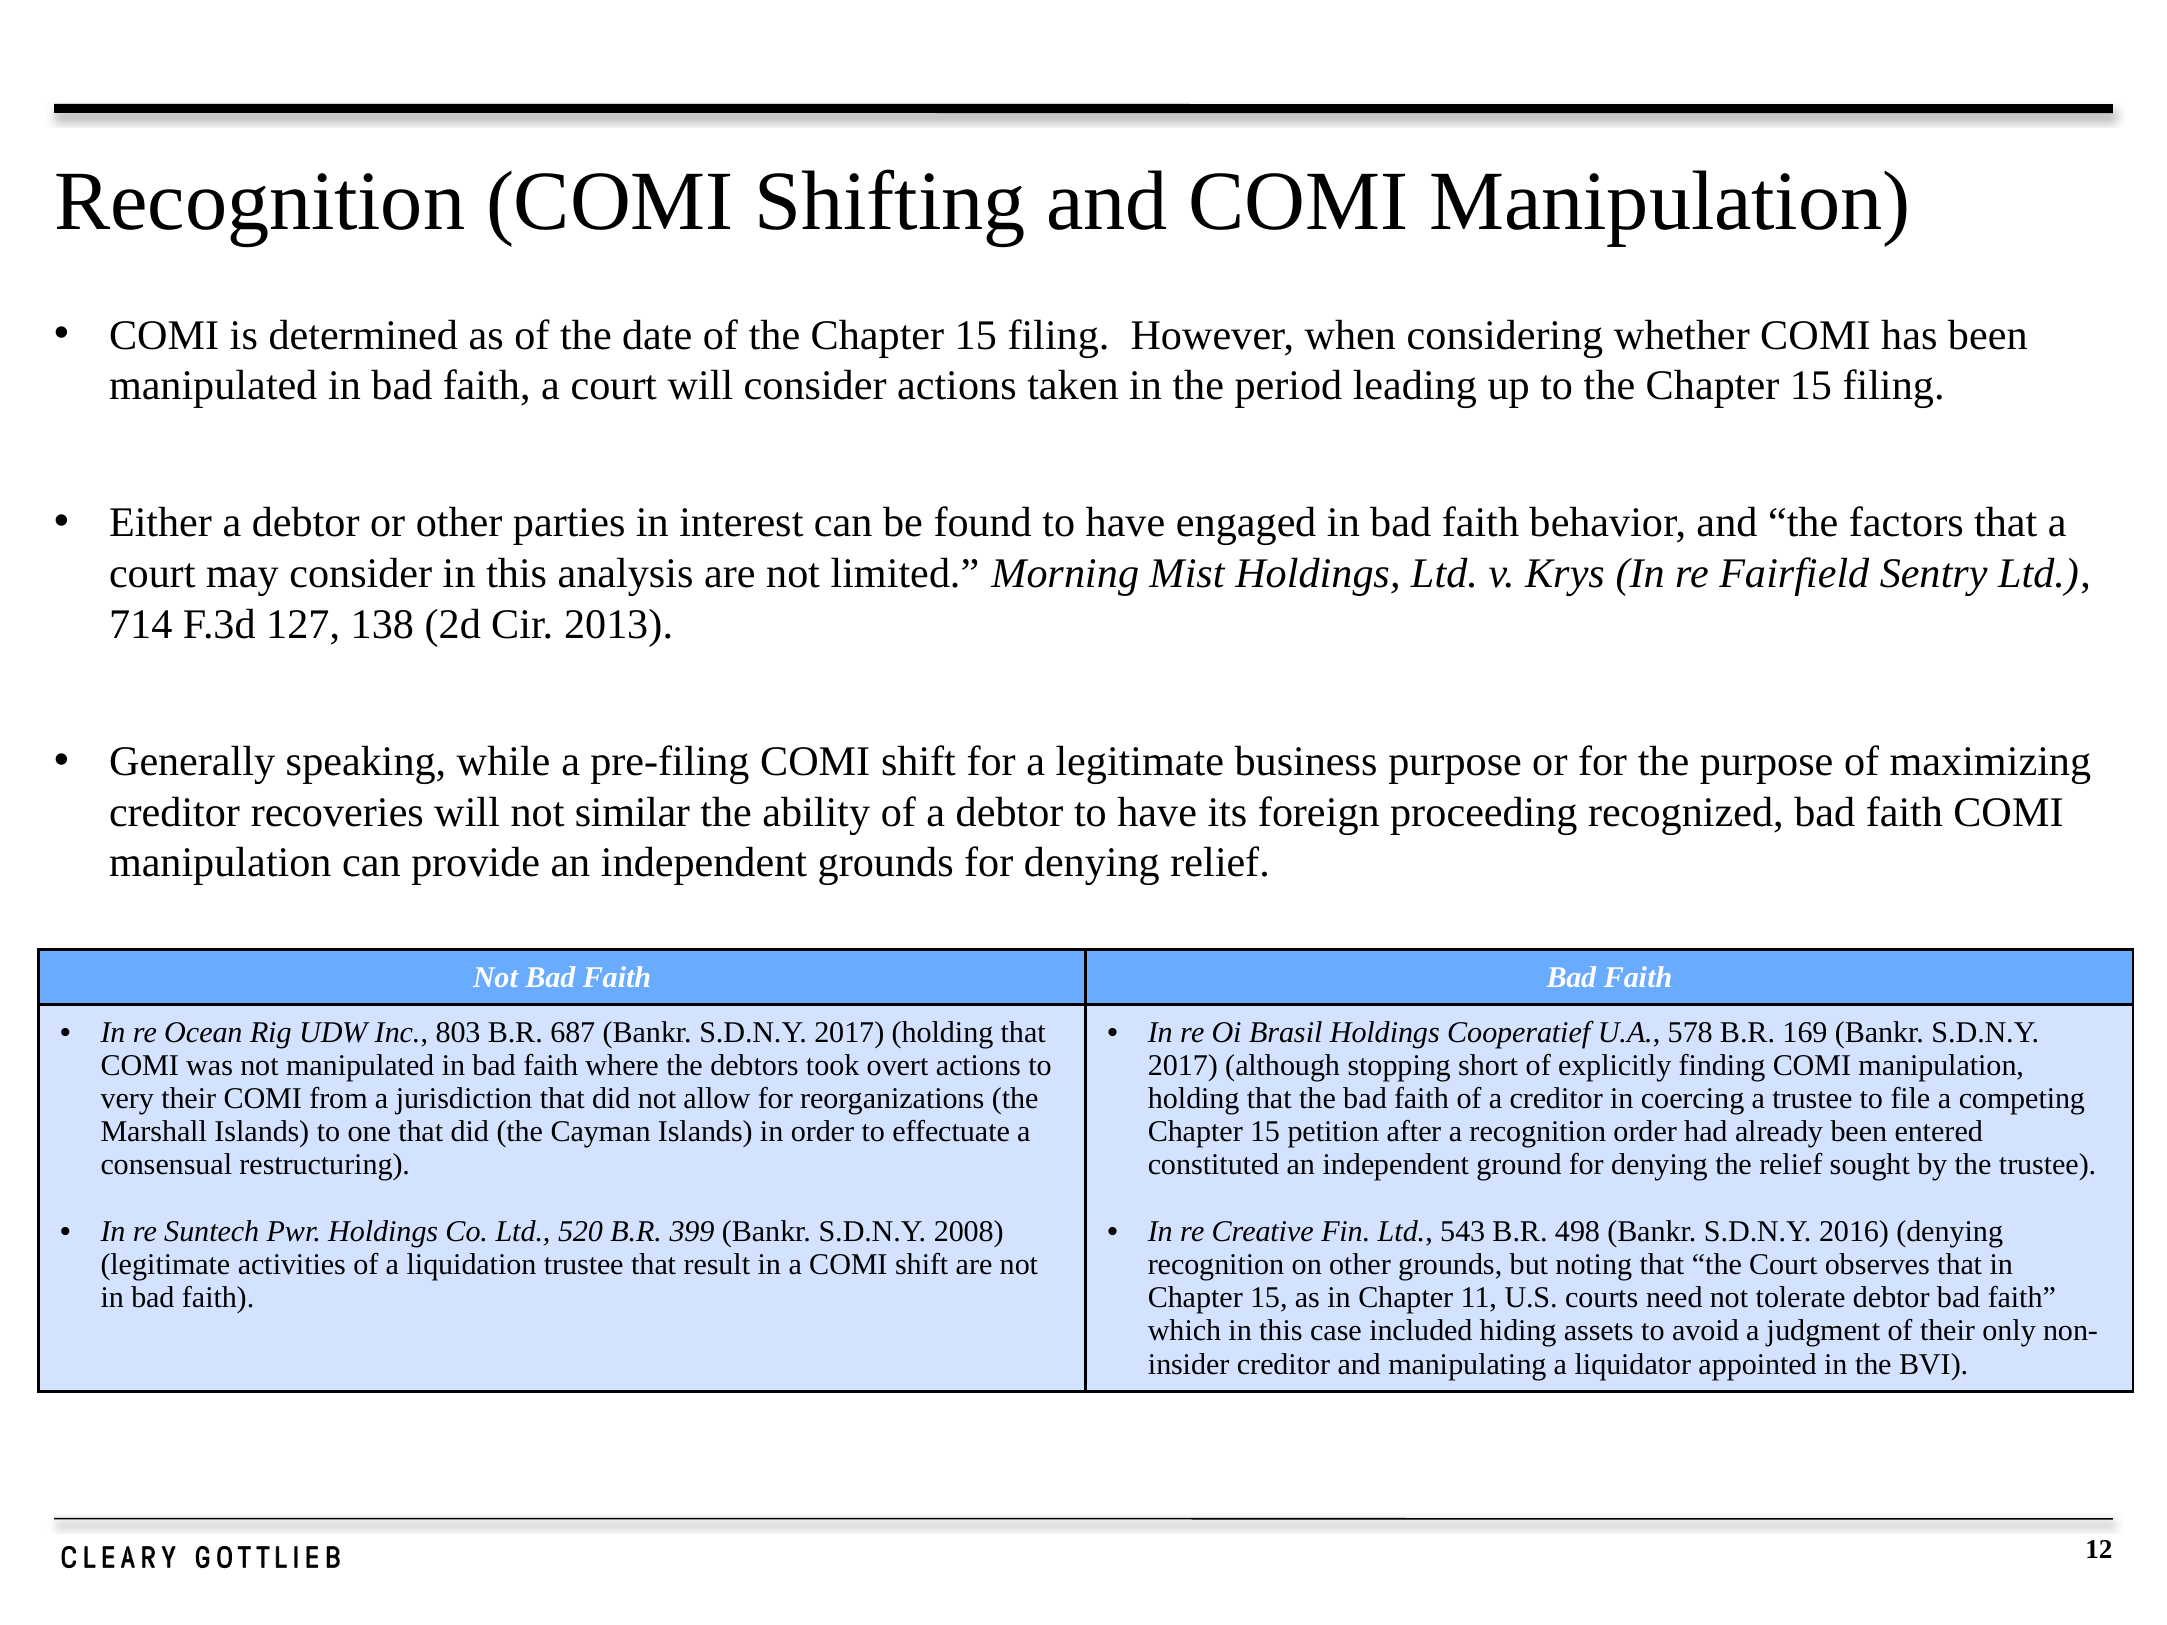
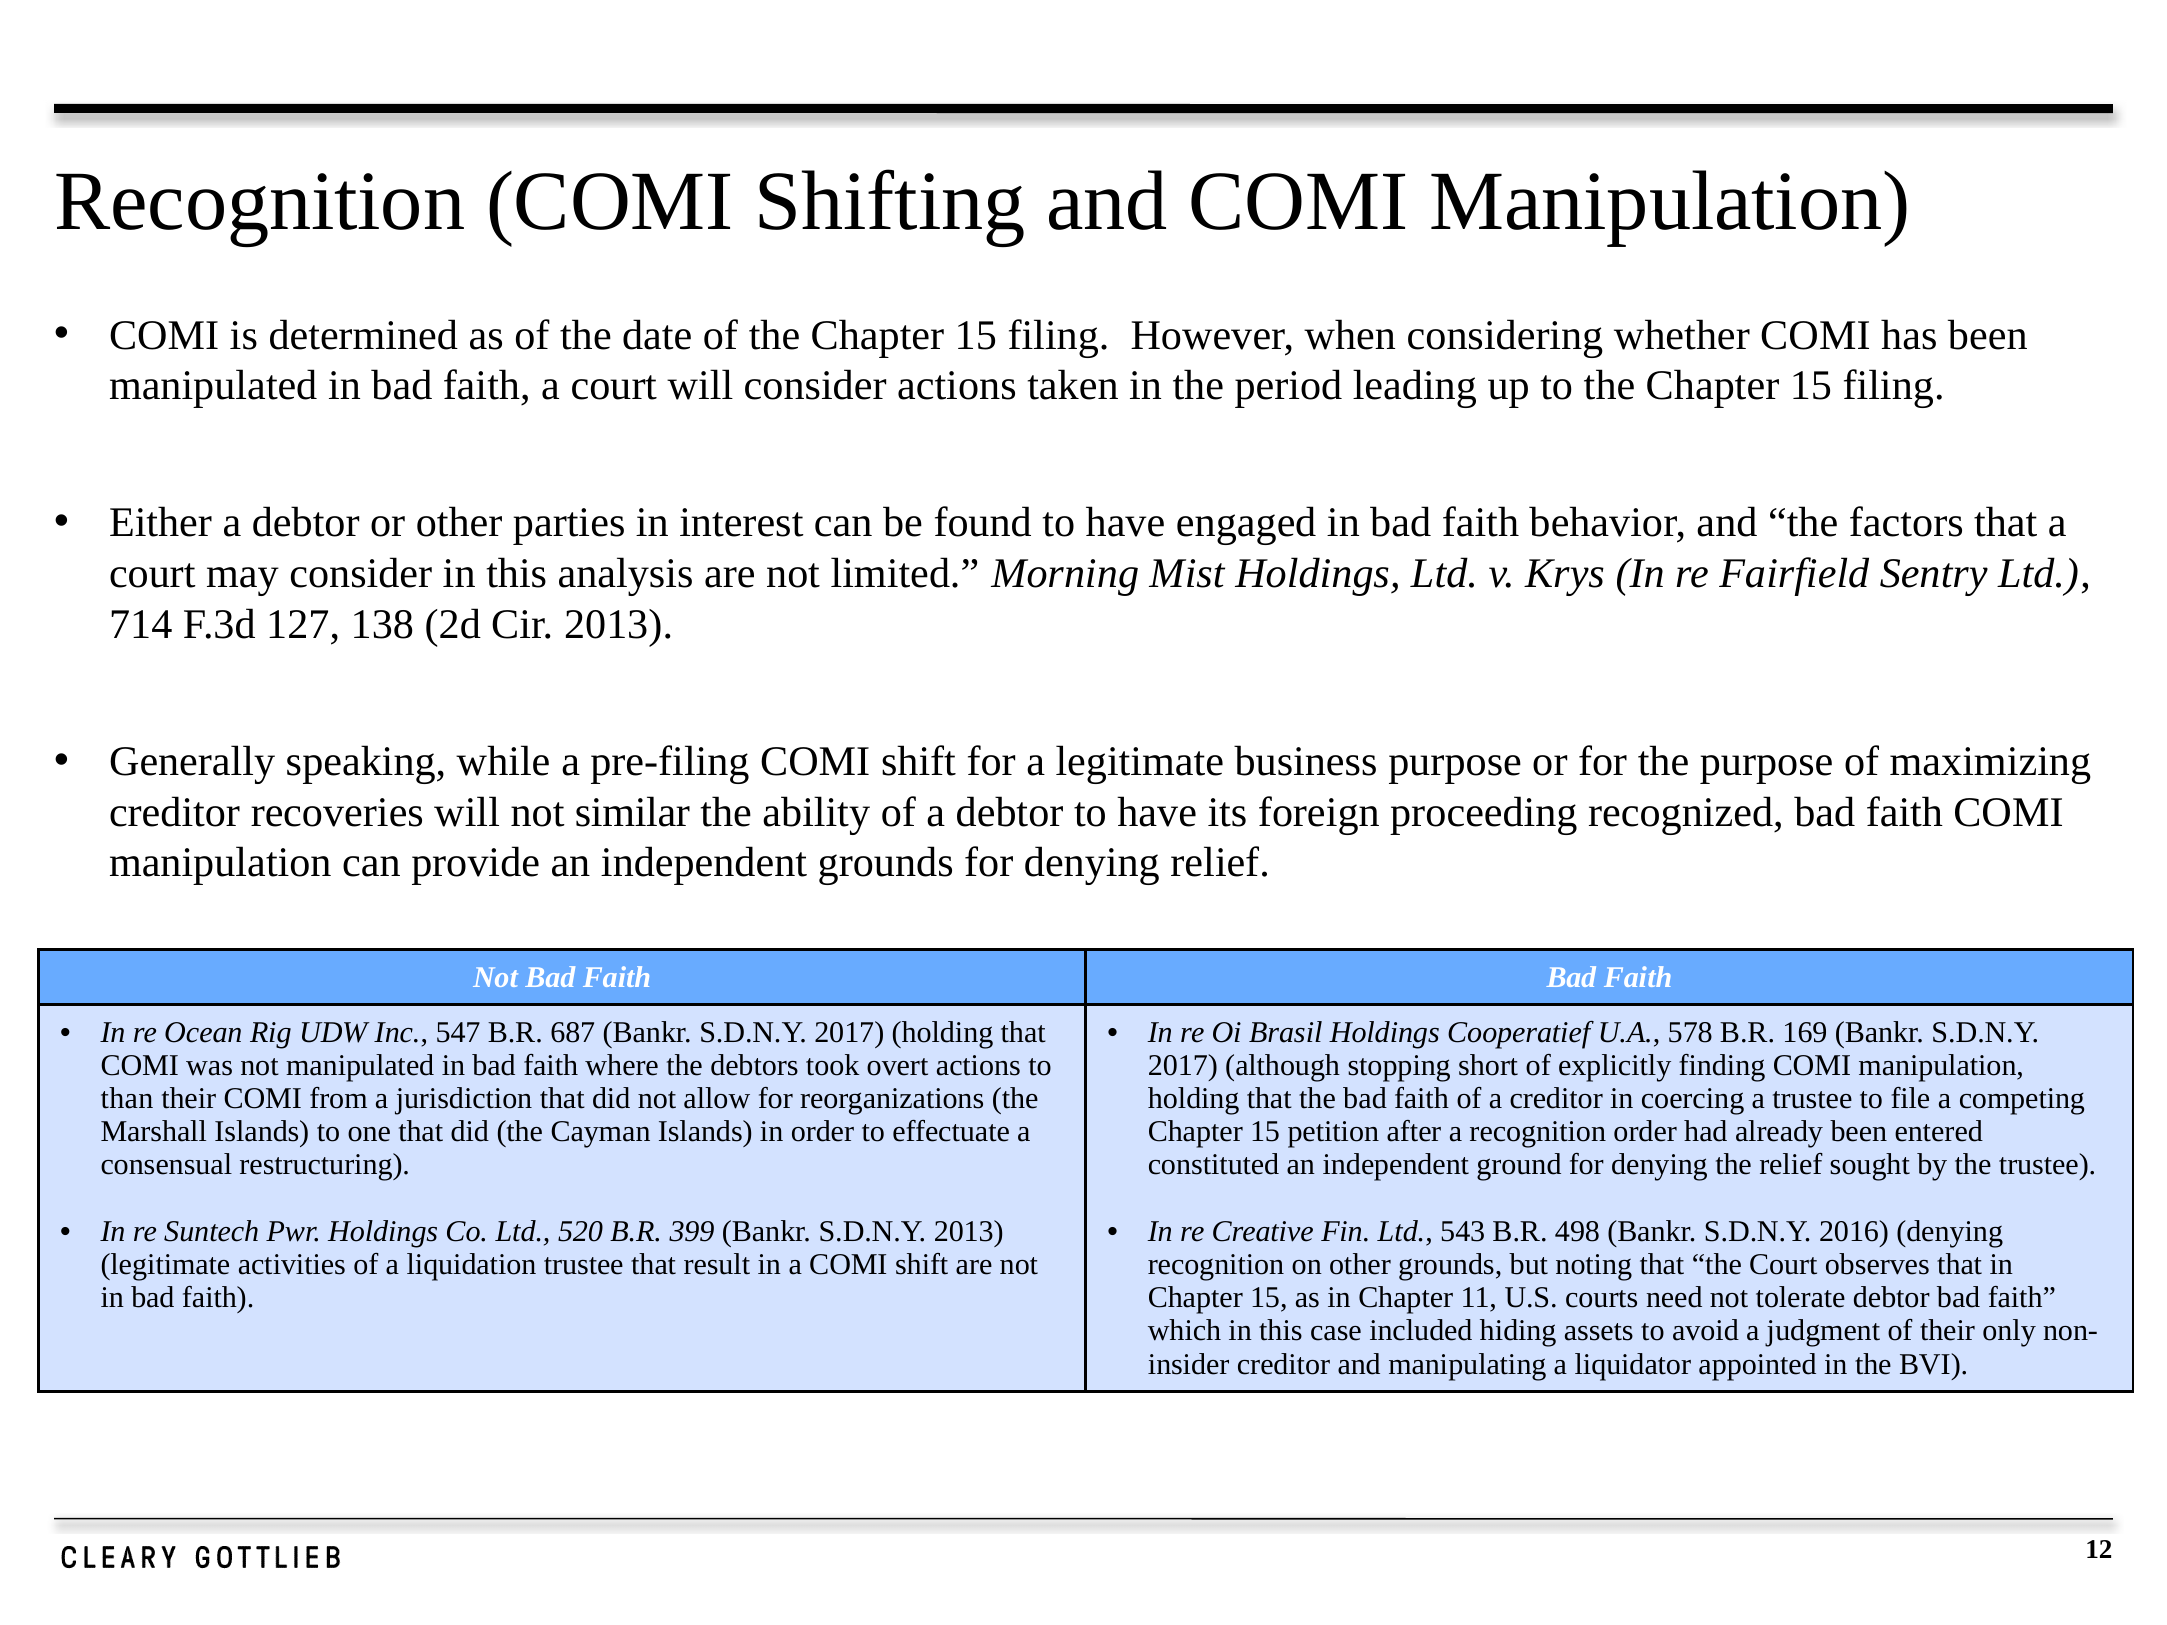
803: 803 -> 547 (458, 1032)
very: very -> than (127, 1099)
S.D.N.Y 2008: 2008 -> 2013 (969, 1232)
